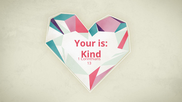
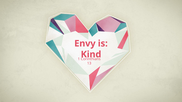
Your: Your -> Envy (85, 44)
